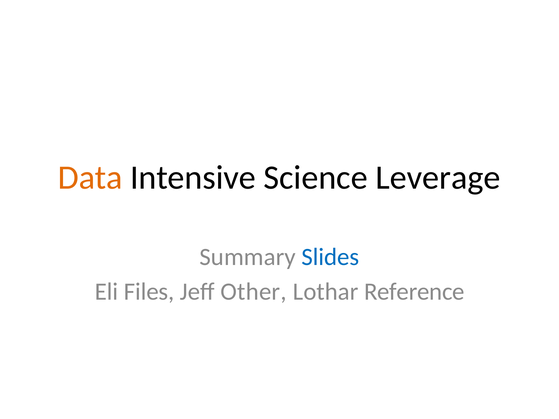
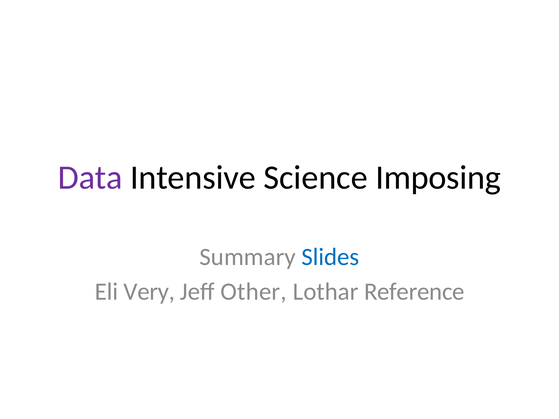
Data colour: orange -> purple (90, 178)
Leverage: Leverage -> Imposing (438, 178)
Files: Files -> Very (149, 292)
